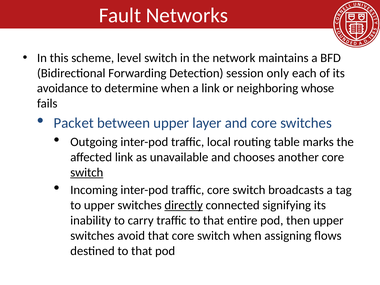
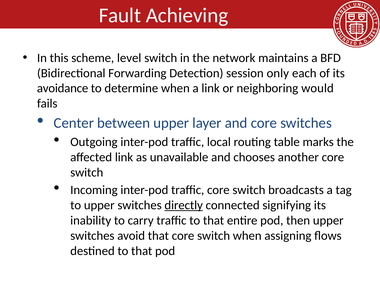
Networks: Networks -> Achieving (187, 15)
whose: whose -> would (317, 88)
Packet: Packet -> Center (74, 123)
switch underline: present -> none (87, 172)
